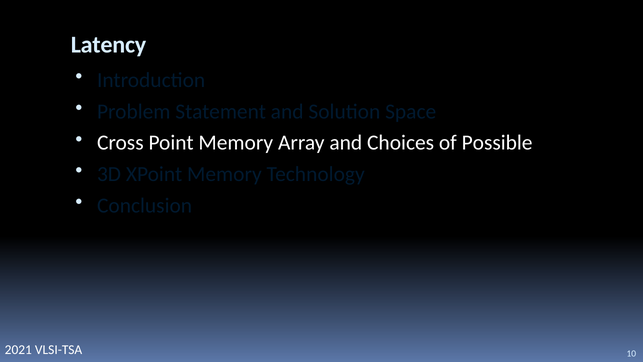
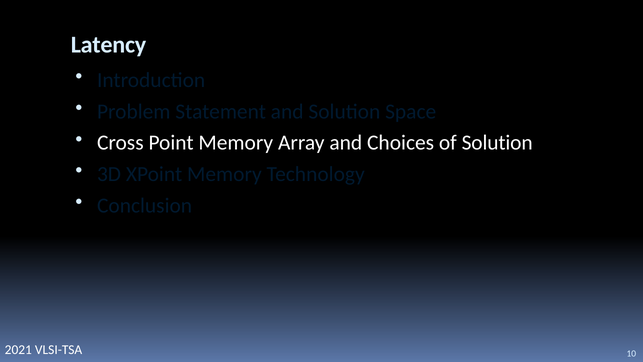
of Possible: Possible -> Solution (497, 143)
